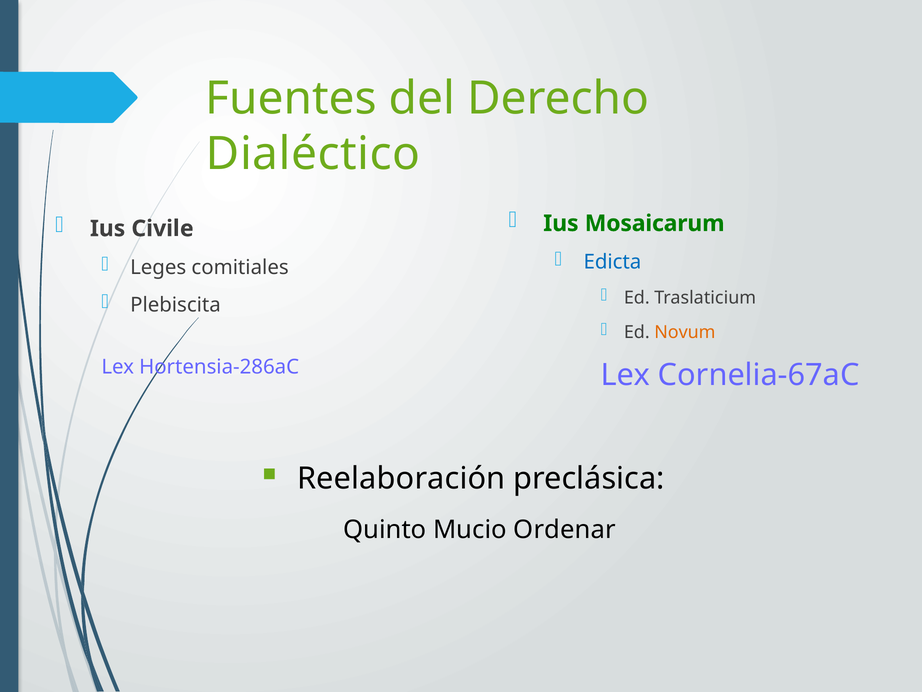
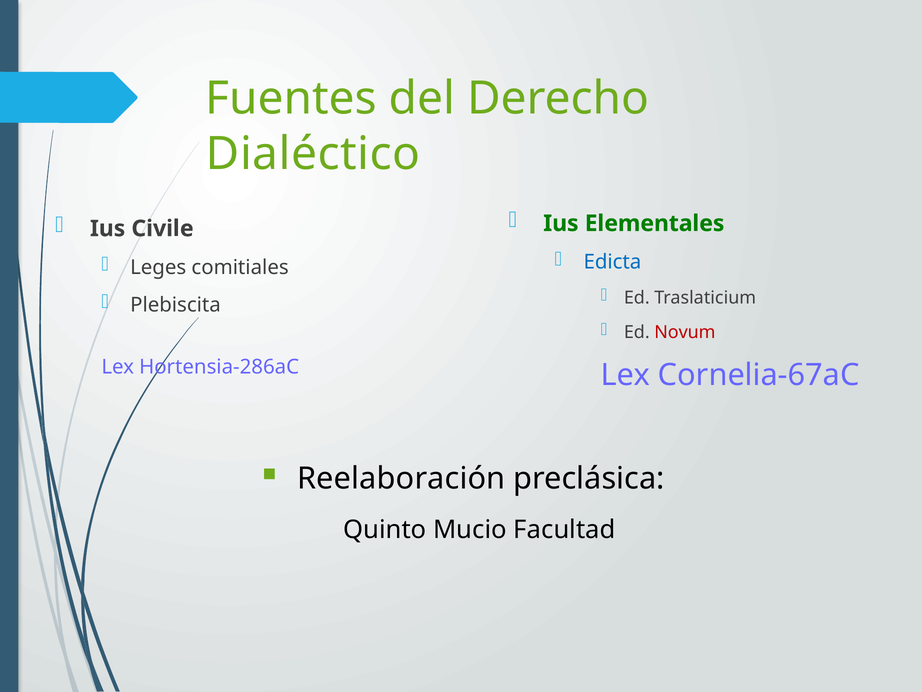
Mosaicarum: Mosaicarum -> Elementales (655, 223)
Novum colour: orange -> red (685, 332)
Ordenar: Ordenar -> Facultad (565, 529)
